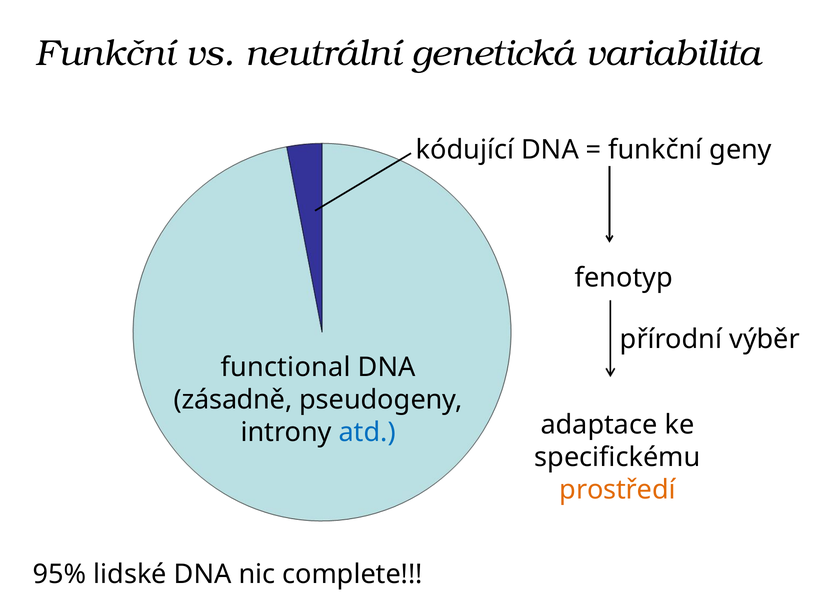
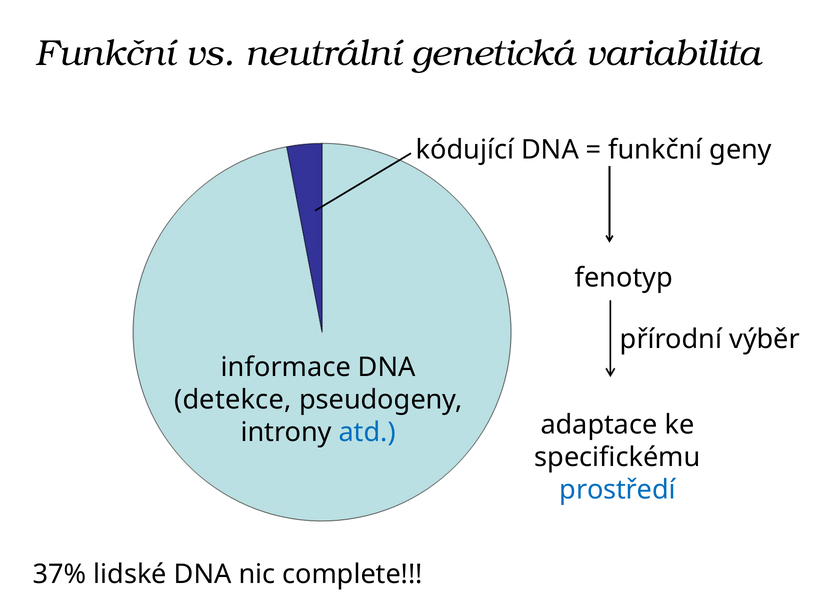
functional: functional -> informace (286, 368)
zásadně: zásadně -> detekce (233, 400)
prostředí colour: orange -> blue (618, 490)
95%: 95% -> 37% (60, 575)
